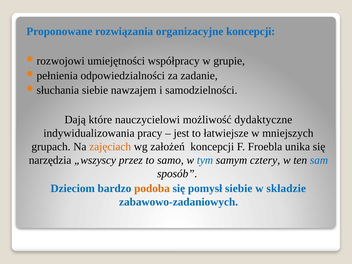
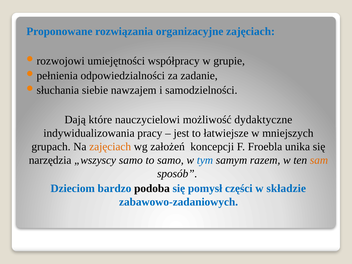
organizacyjne koncepcji: koncepcji -> zajęciach (251, 31)
„wszyscy przez: przez -> samo (131, 160)
cztery: cztery -> razem (265, 160)
sam colour: blue -> orange (319, 160)
podoba colour: orange -> black (152, 188)
pomysł siebie: siebie -> części (239, 188)
